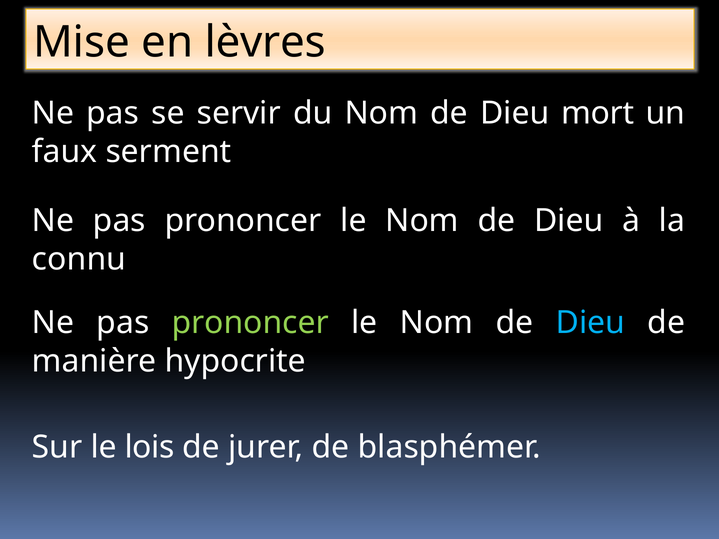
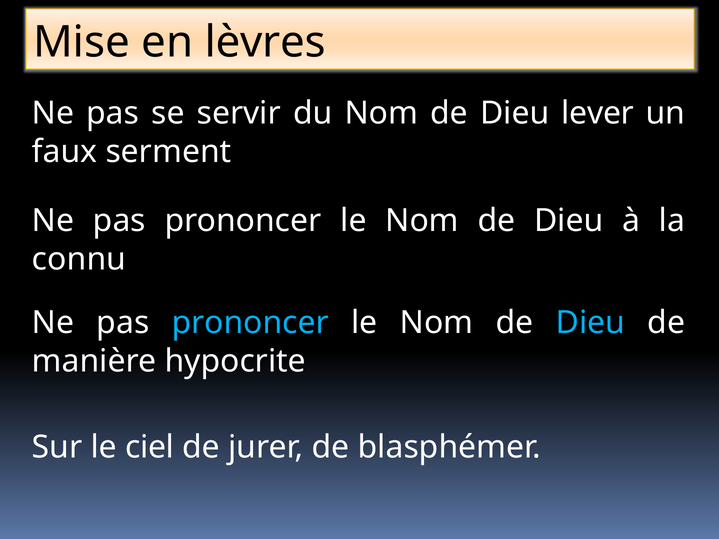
mort: mort -> lever (598, 113)
prononcer colour: light green -> light blue (250, 323)
lois: lois -> ciel (150, 447)
